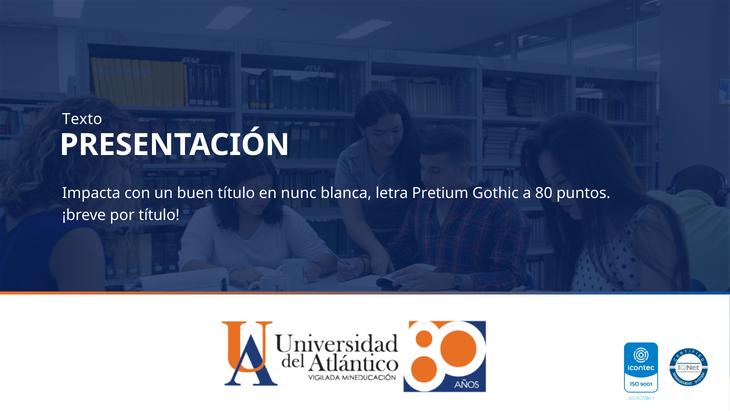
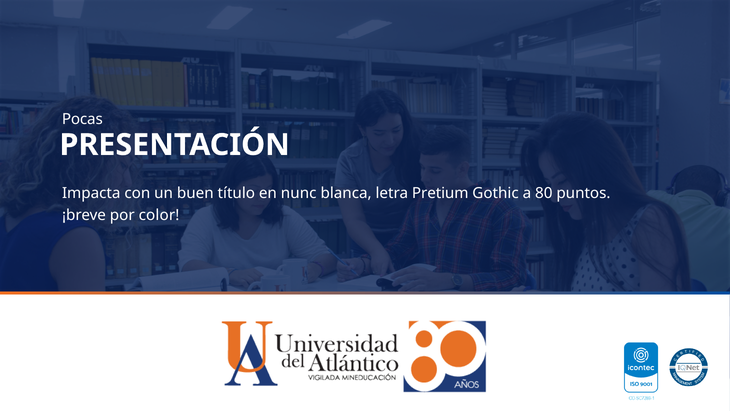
Texto: Texto -> Pocas (82, 119)
por título: título -> color (159, 215)
